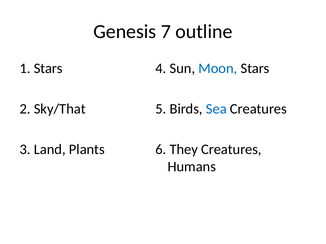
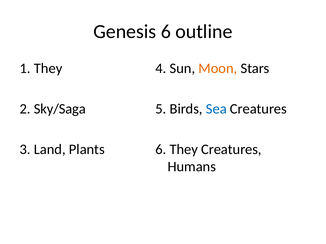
Genesis 7: 7 -> 6 (166, 32)
1 Stars: Stars -> They (48, 68)
Moon colour: blue -> orange (218, 68)
Sky/That: Sky/That -> Sky/Saga (60, 109)
